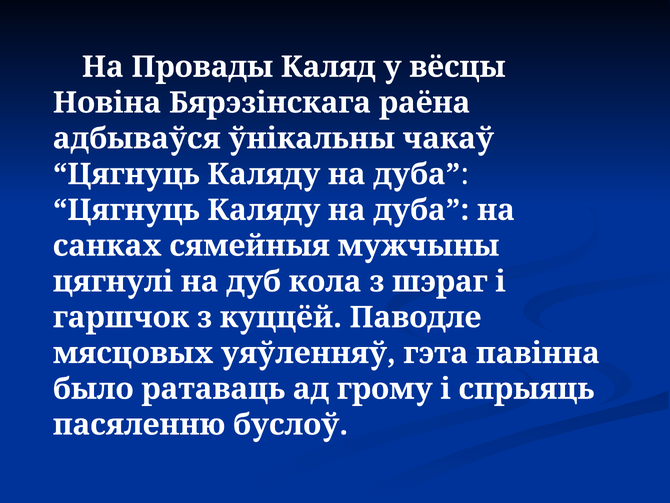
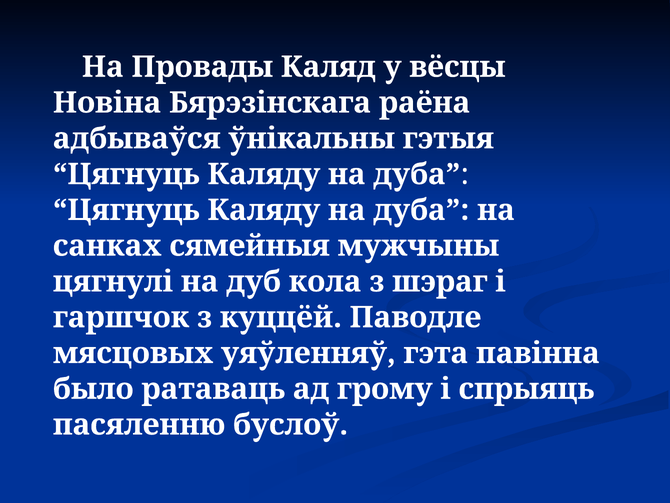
чакаў: чакаў -> гэтыя (448, 138)
